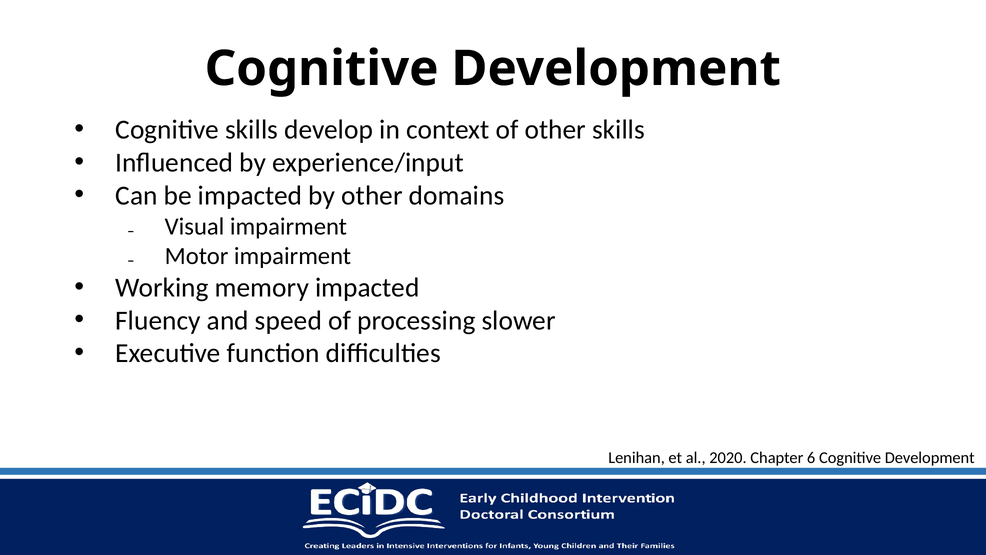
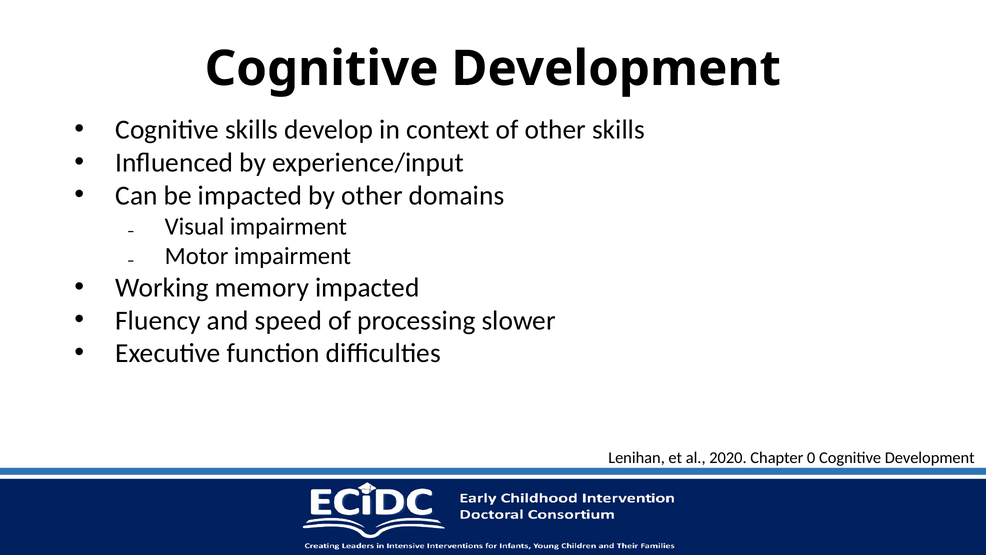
6: 6 -> 0 (811, 458)
